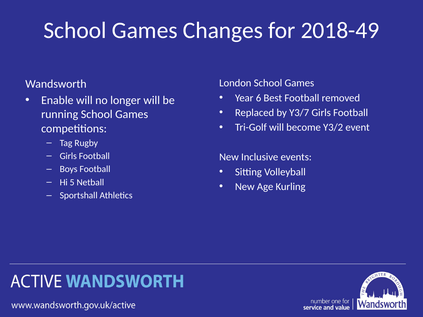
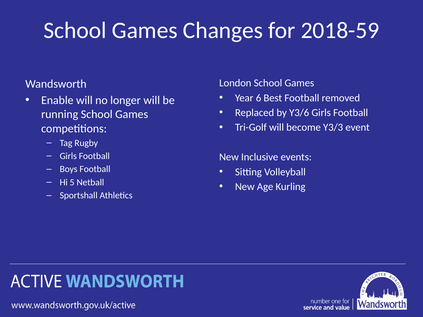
2018-49: 2018-49 -> 2018-59 (340, 31)
Y3/7: Y3/7 -> Y3/6 (299, 113)
Y3/2: Y3/2 -> Y3/3 (333, 128)
